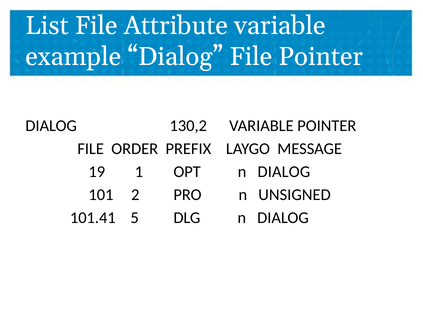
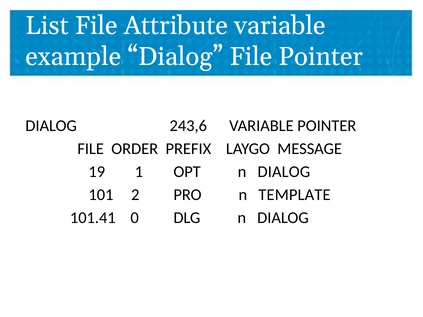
130,2: 130,2 -> 243,6 (188, 126)
UNSIGNED: UNSIGNED -> TEMPLATE (294, 195)
5: 5 -> 0 (135, 218)
